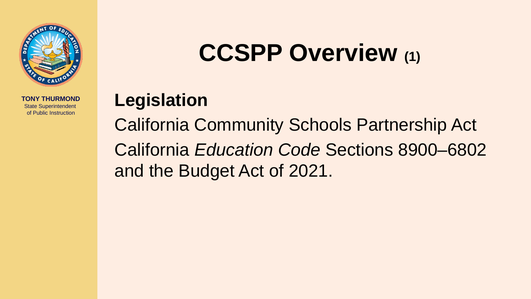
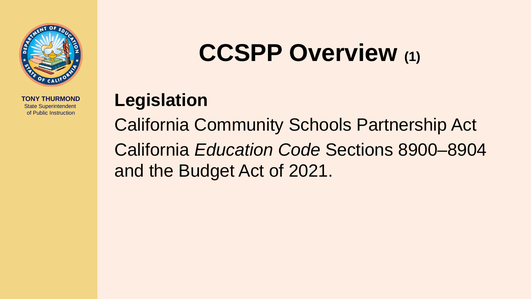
8900–6802: 8900–6802 -> 8900–8904 (442, 150)
